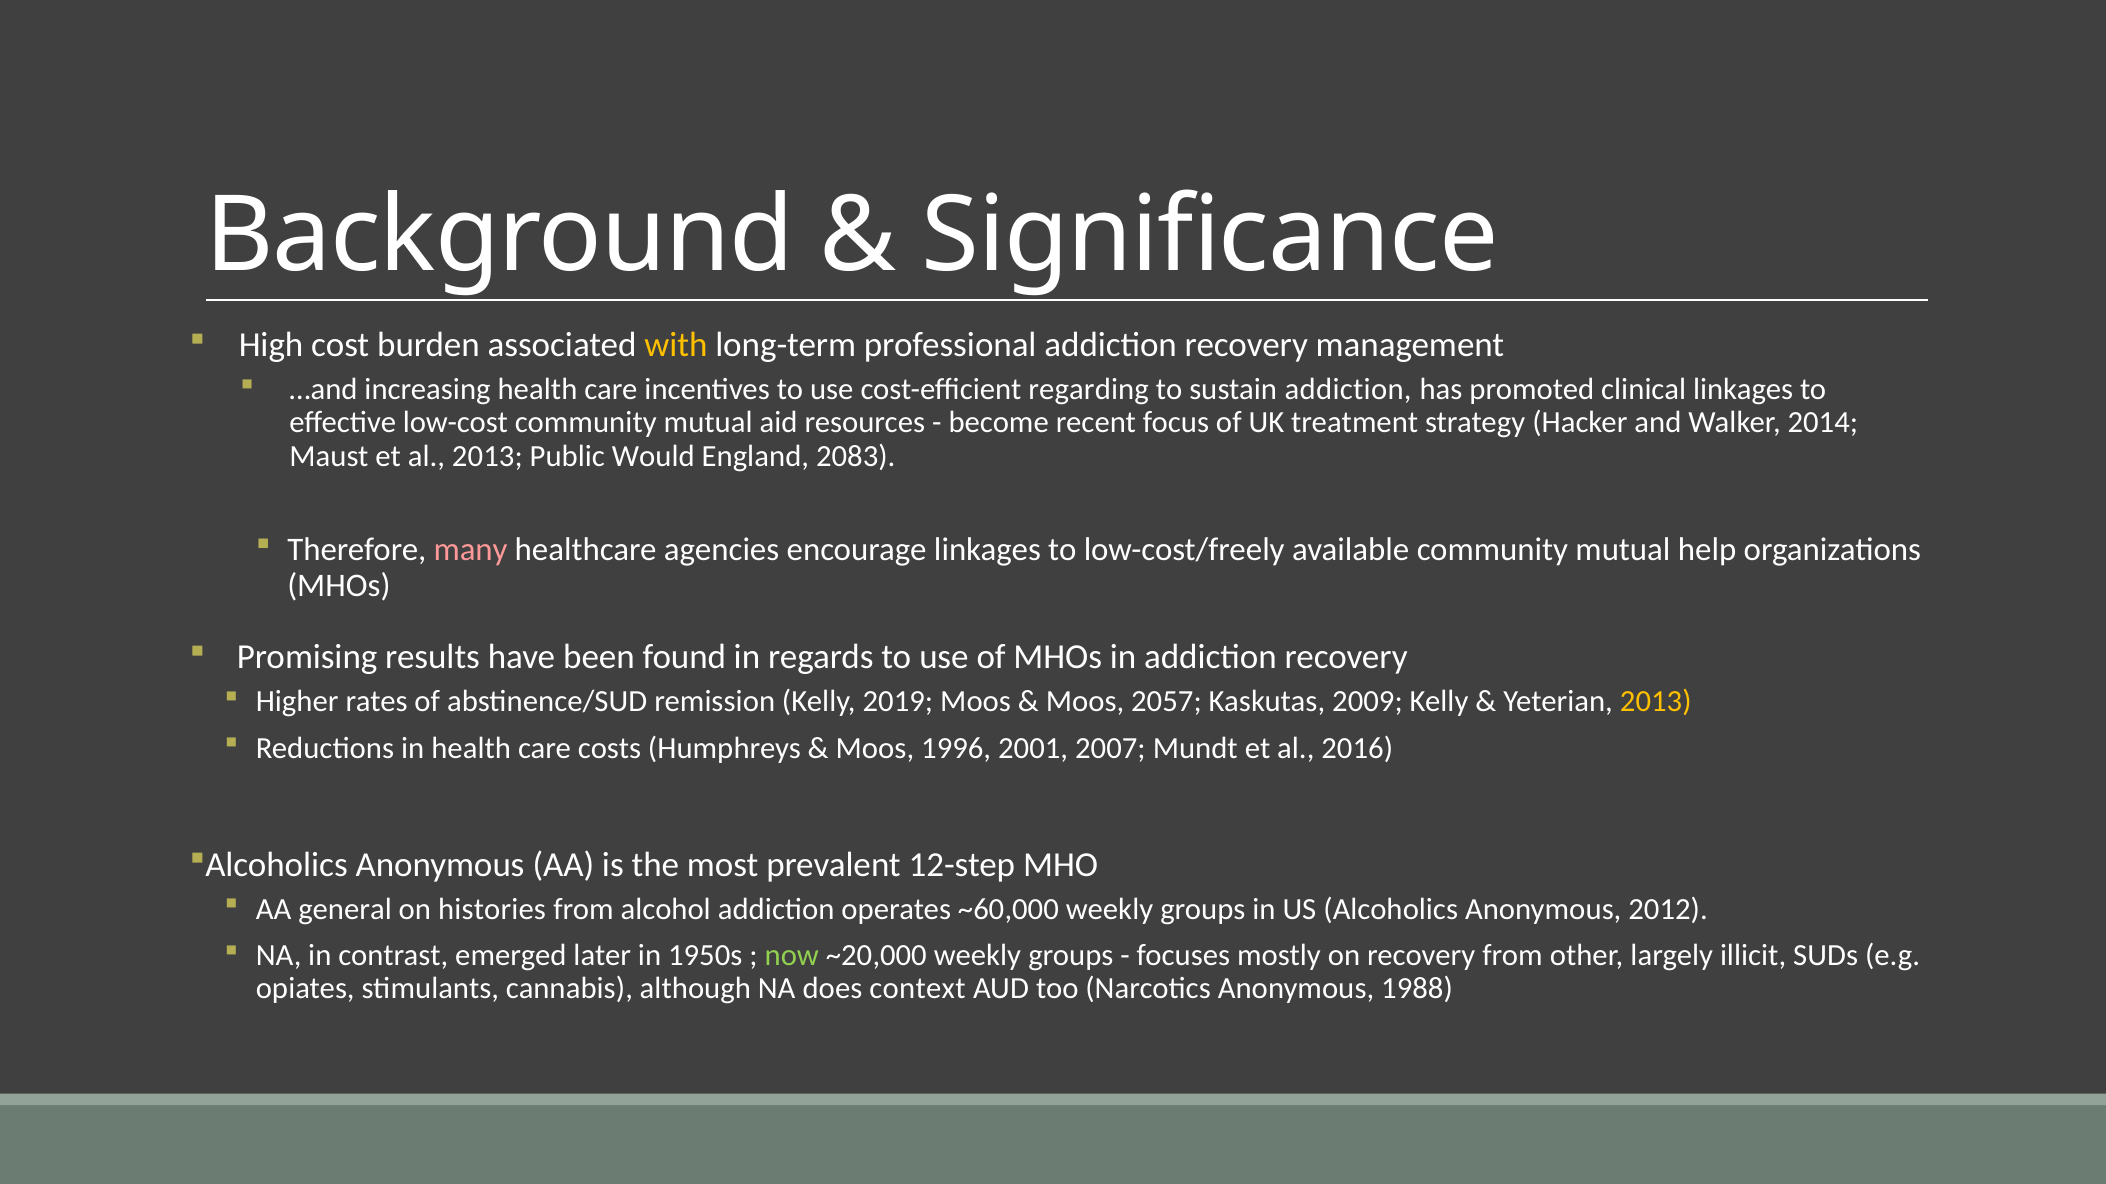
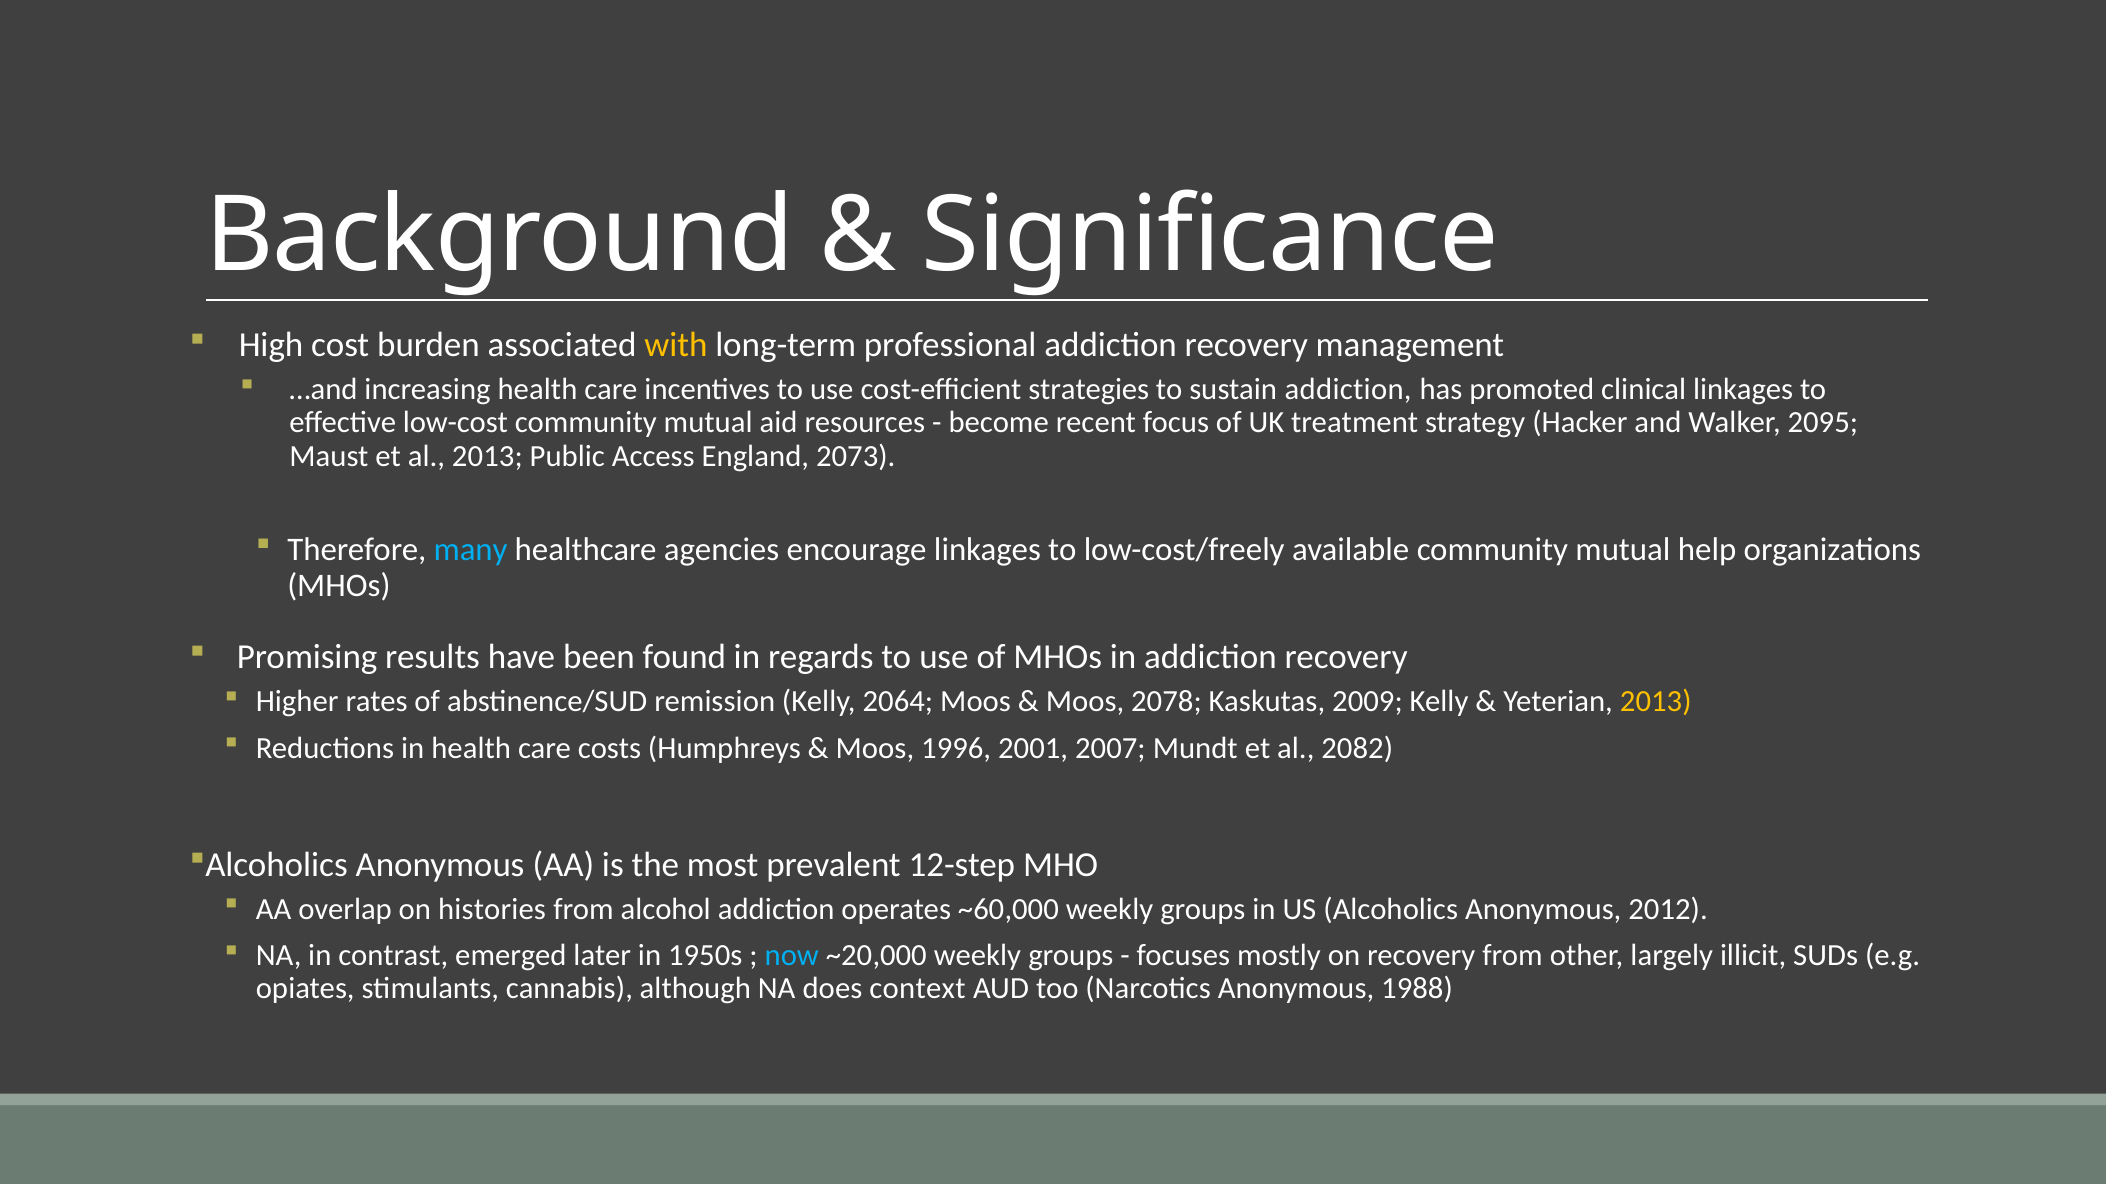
regarding: regarding -> strategies (1089, 390)
2014: 2014 -> 2095 (1823, 423)
Would: Would -> Access (653, 456)
2083: 2083 -> 2073 (856, 456)
many colour: pink -> light blue (471, 550)
2019: 2019 -> 2064 (898, 702)
2057: 2057 -> 2078 (1166, 702)
2016: 2016 -> 2082 (1357, 748)
general: general -> overlap (345, 910)
now colour: light green -> light blue (792, 956)
